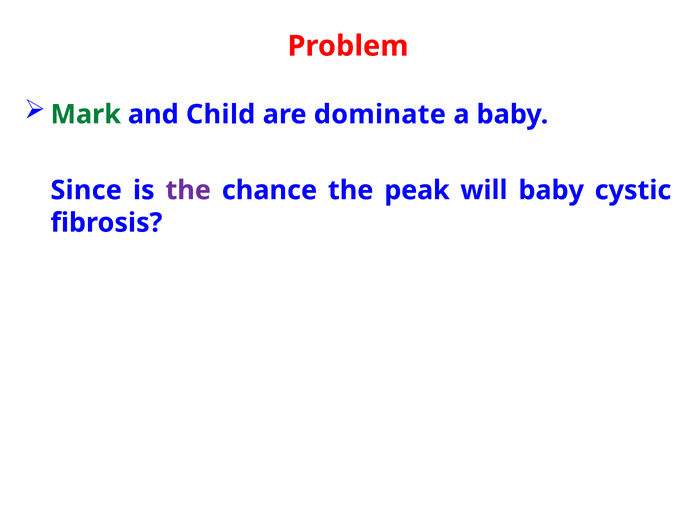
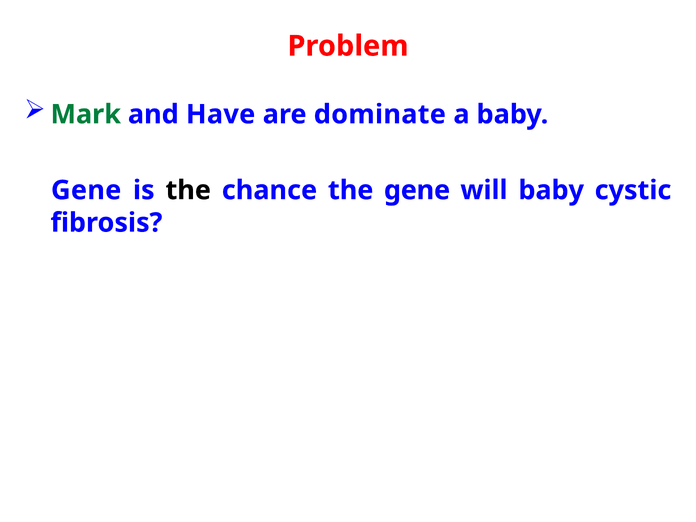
Child: Child -> Have (221, 114)
Since: Since -> Gene (86, 190)
the colour: purple -> black (188, 190)
the peak: peak -> gene (417, 190)
